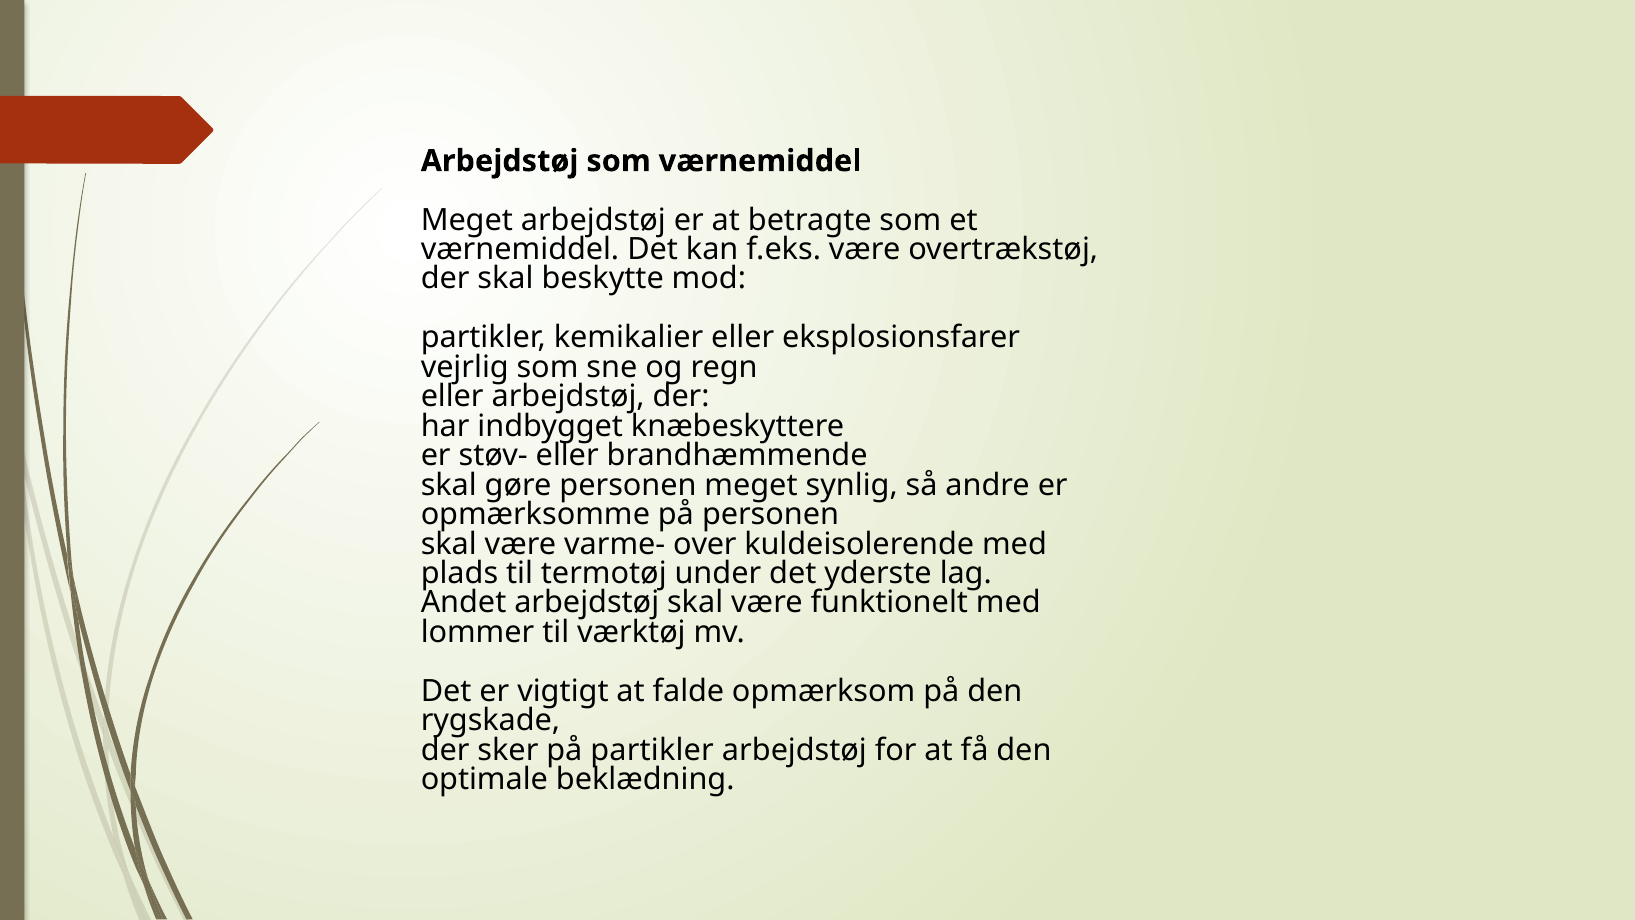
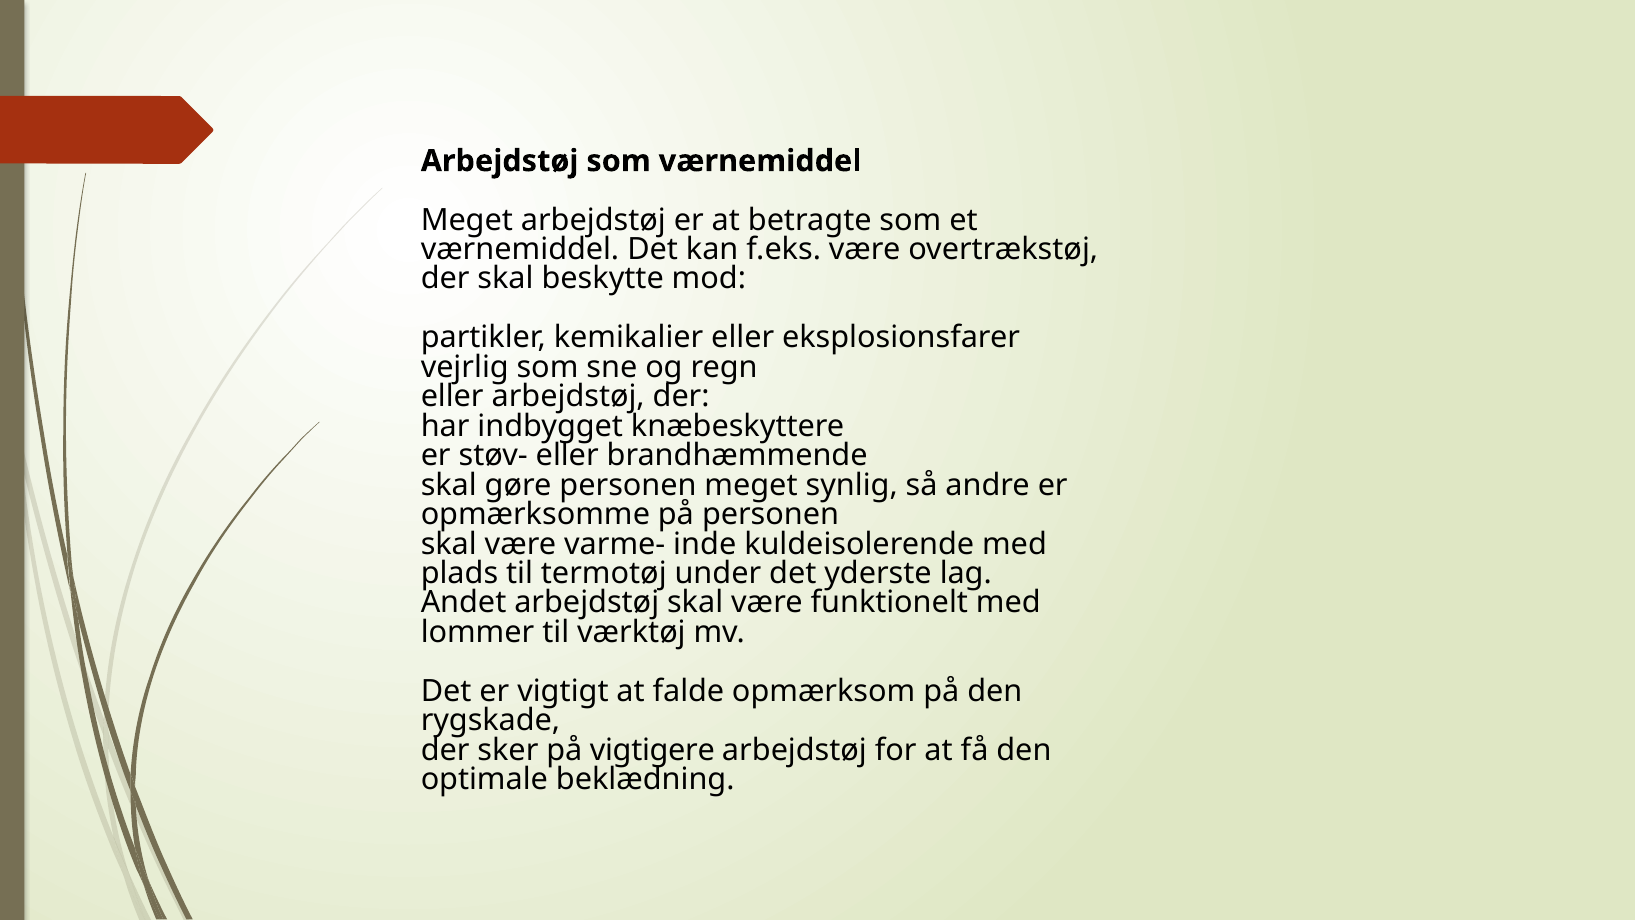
over: over -> inde (705, 544)
på partikler: partikler -> vigtigere (652, 750)
